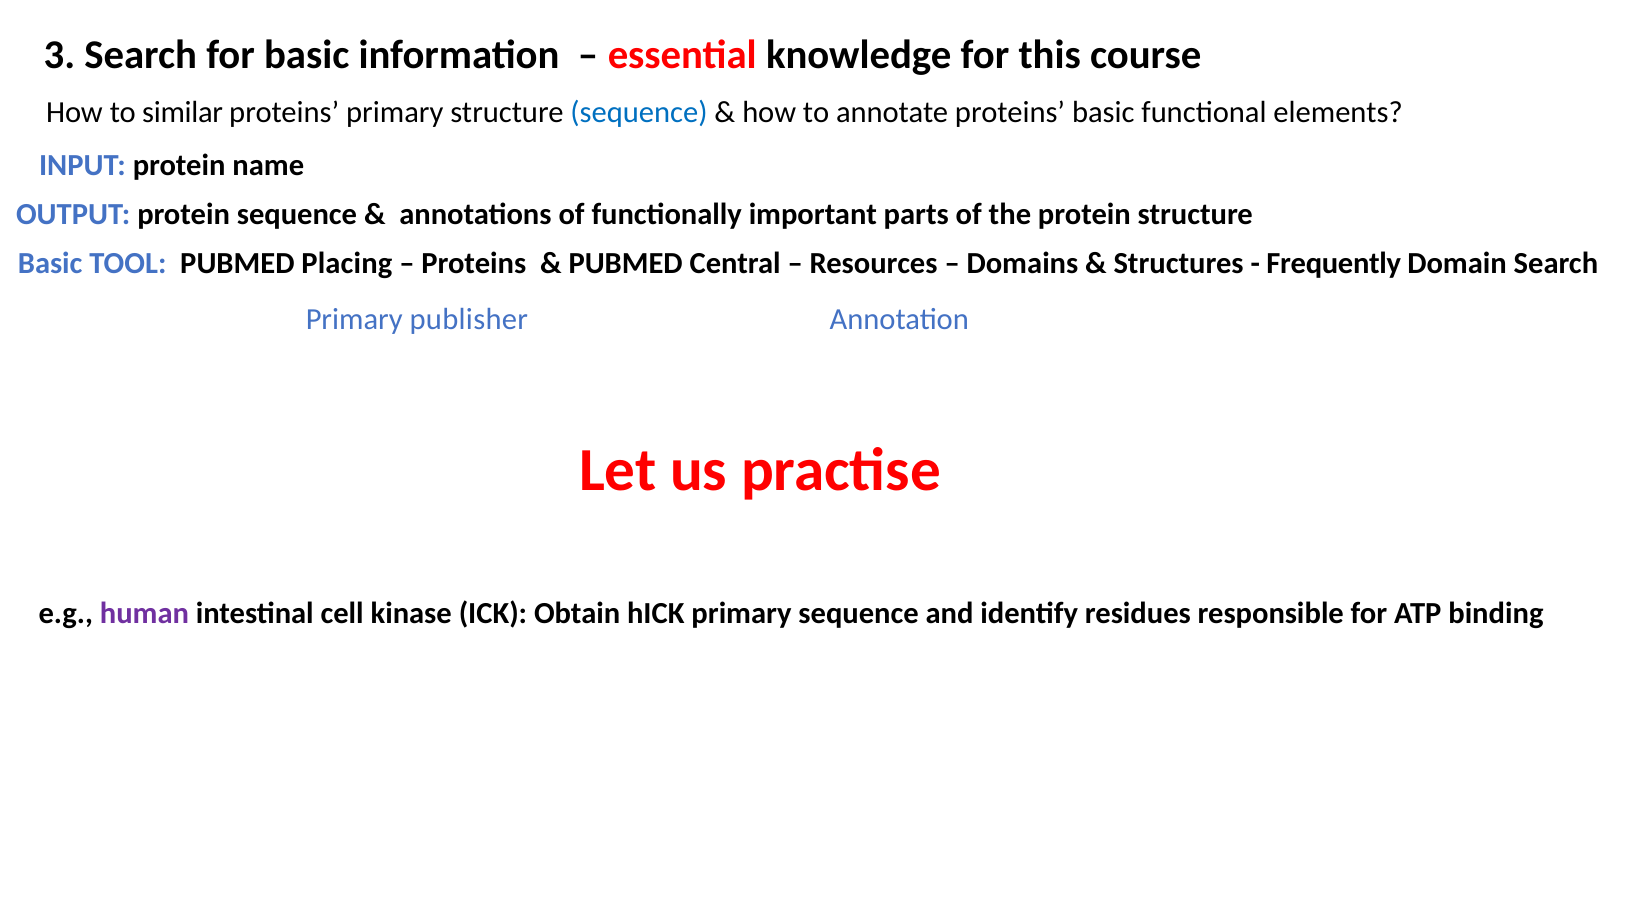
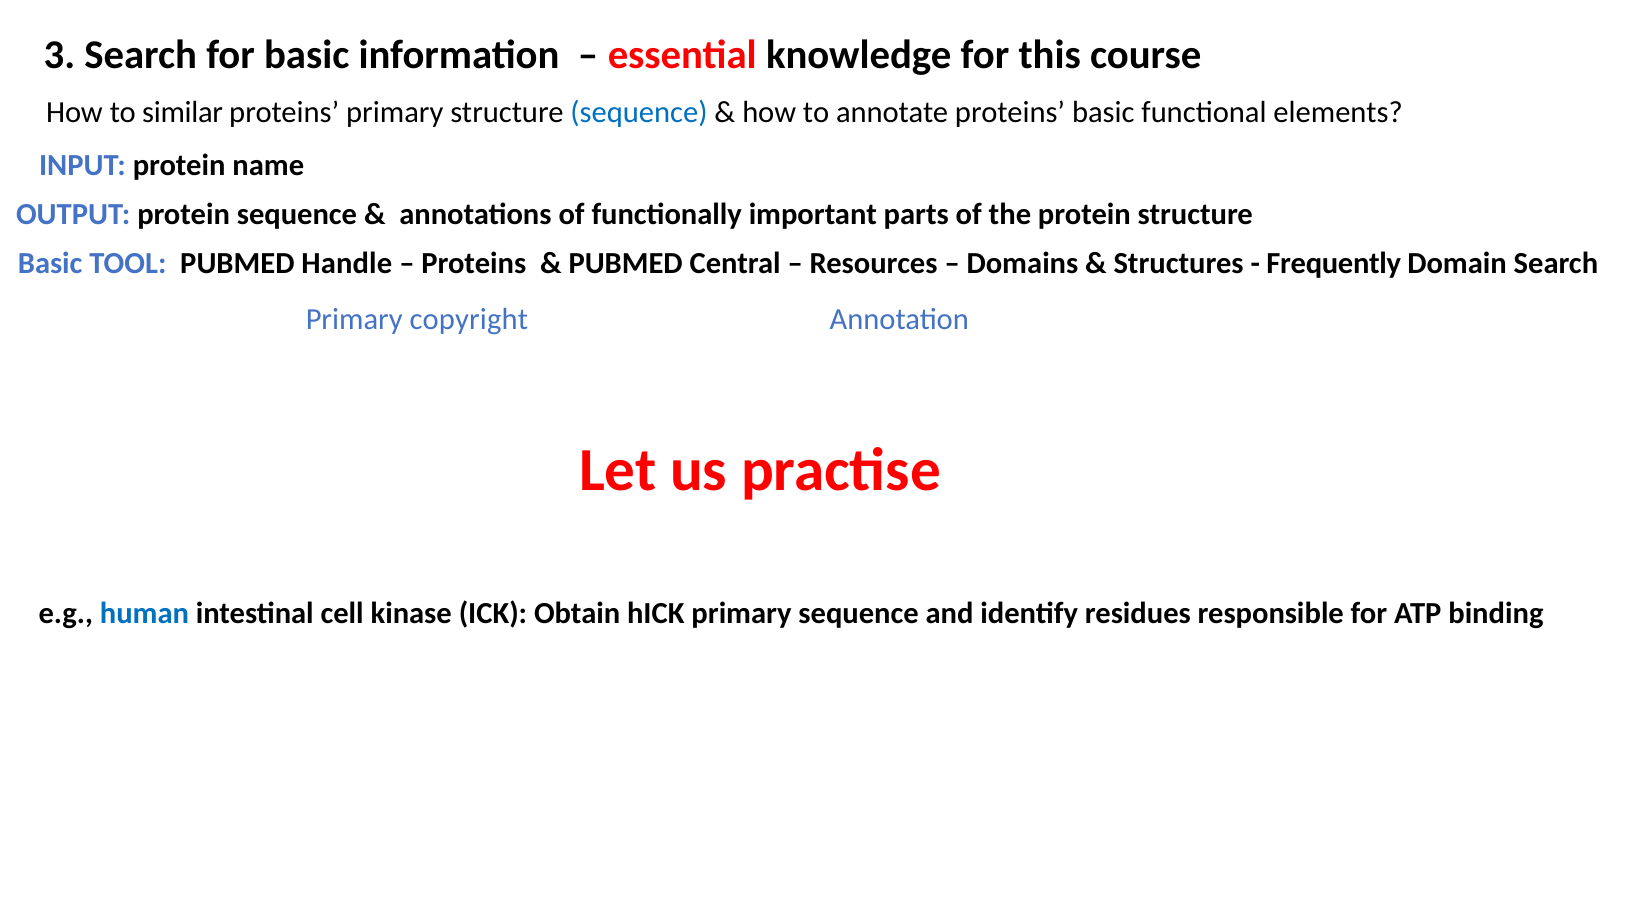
Placing: Placing -> Handle (347, 264)
publisher: publisher -> copyright (469, 320)
human colour: purple -> blue (144, 614)
